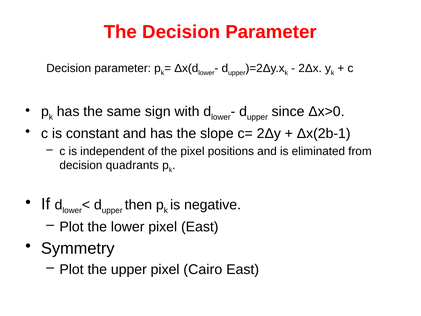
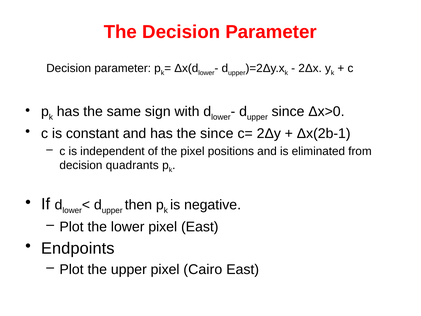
the slope: slope -> since (217, 134)
Symmetry: Symmetry -> Endpoints (78, 248)
